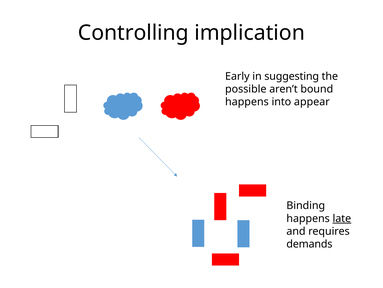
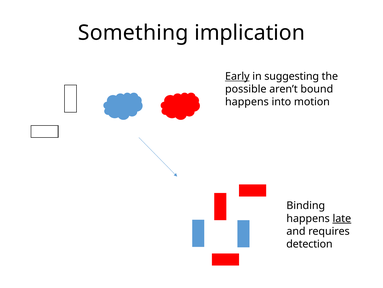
Controlling: Controlling -> Something (133, 33)
Early underline: none -> present (237, 76)
appear: appear -> motion (312, 102)
demands: demands -> detection (309, 243)
